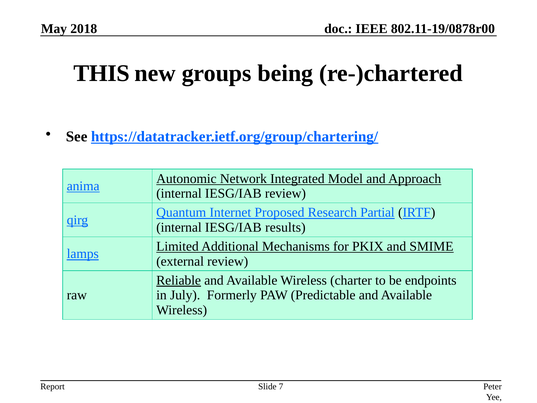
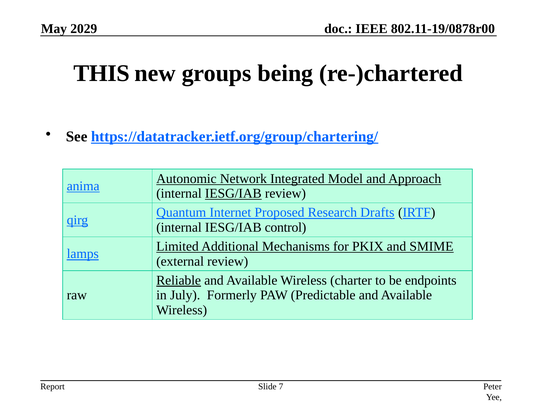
2018: 2018 -> 2029 (84, 29)
IESG/IAB underline: none -> present (233, 193)
Partial: Partial -> Drafts (377, 212)
results: results -> control (286, 227)
